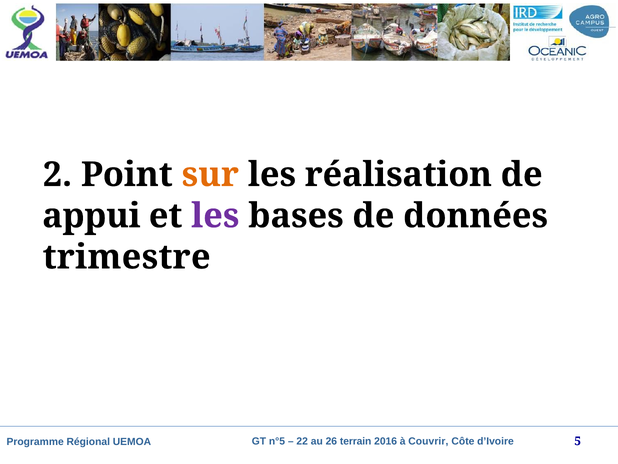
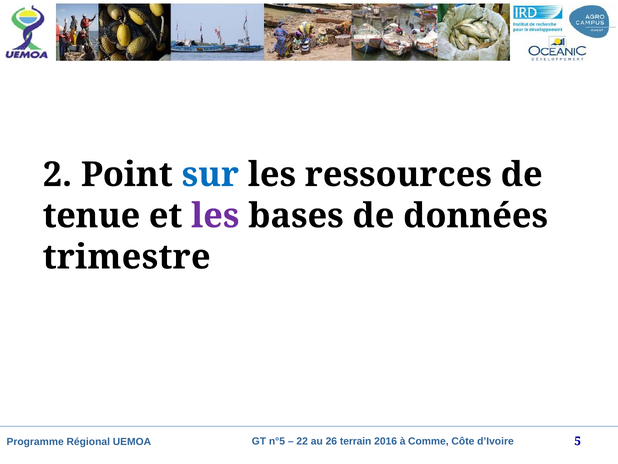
sur colour: orange -> blue (210, 174)
réalisation: réalisation -> ressources (398, 174)
appui: appui -> tenue (91, 216)
Couvrir: Couvrir -> Comme (428, 441)
